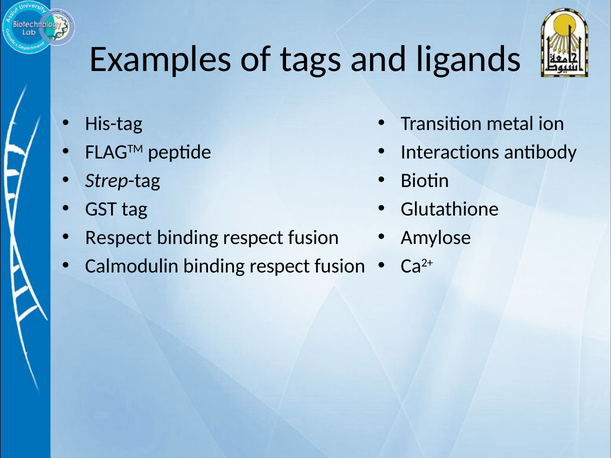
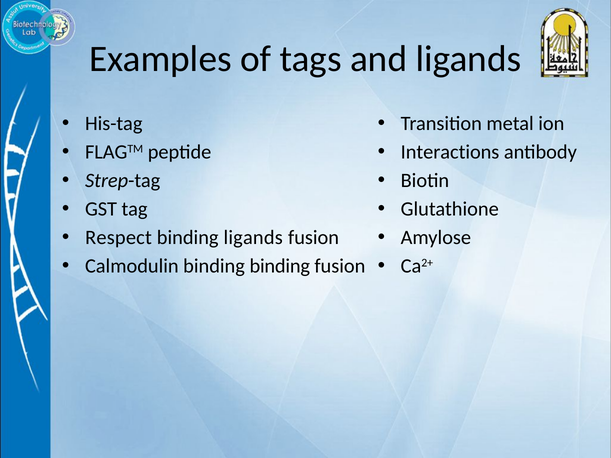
respect: respect -> ligands (253, 238)
Calmodulin binding respect: respect -> binding (280, 266)
